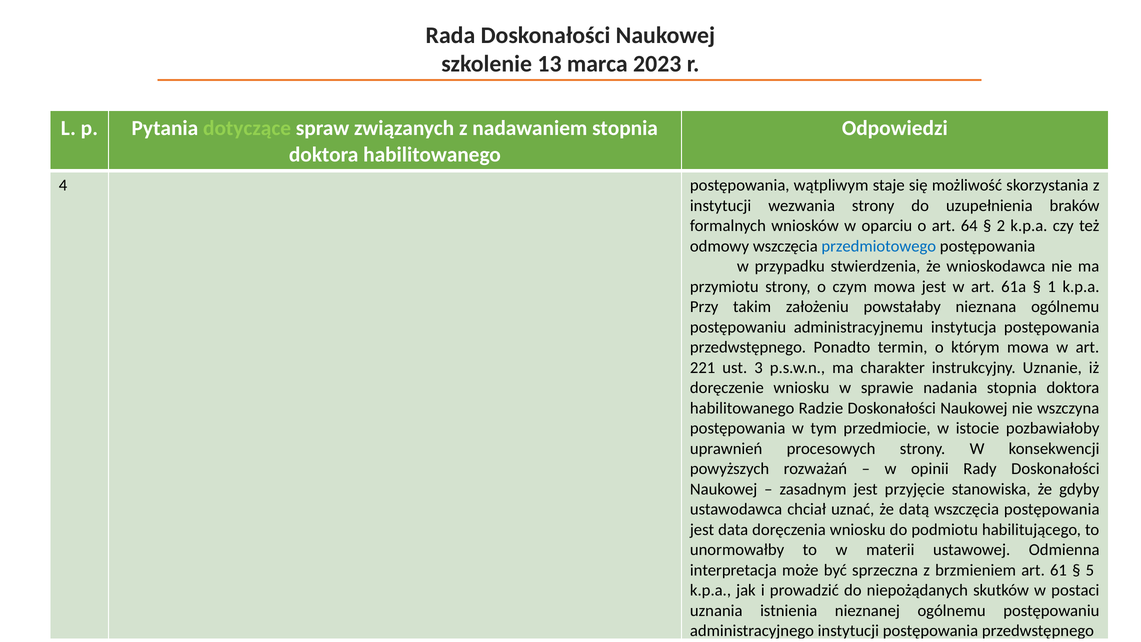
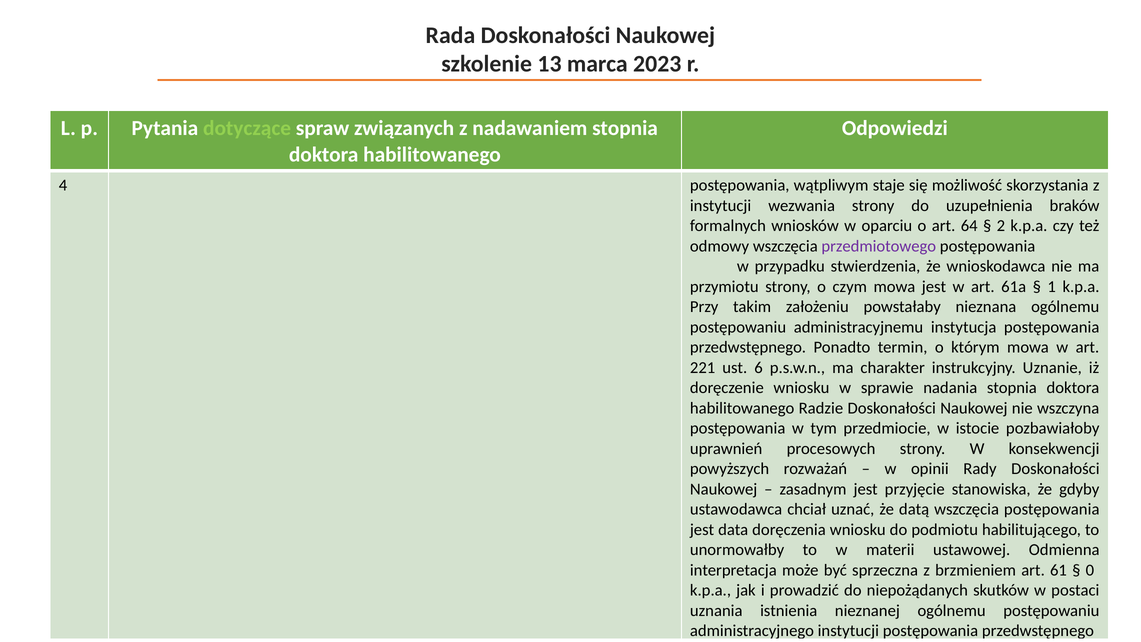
przedmiotowego colour: blue -> purple (879, 246)
3: 3 -> 6 (759, 367)
5: 5 -> 0 (1090, 570)
